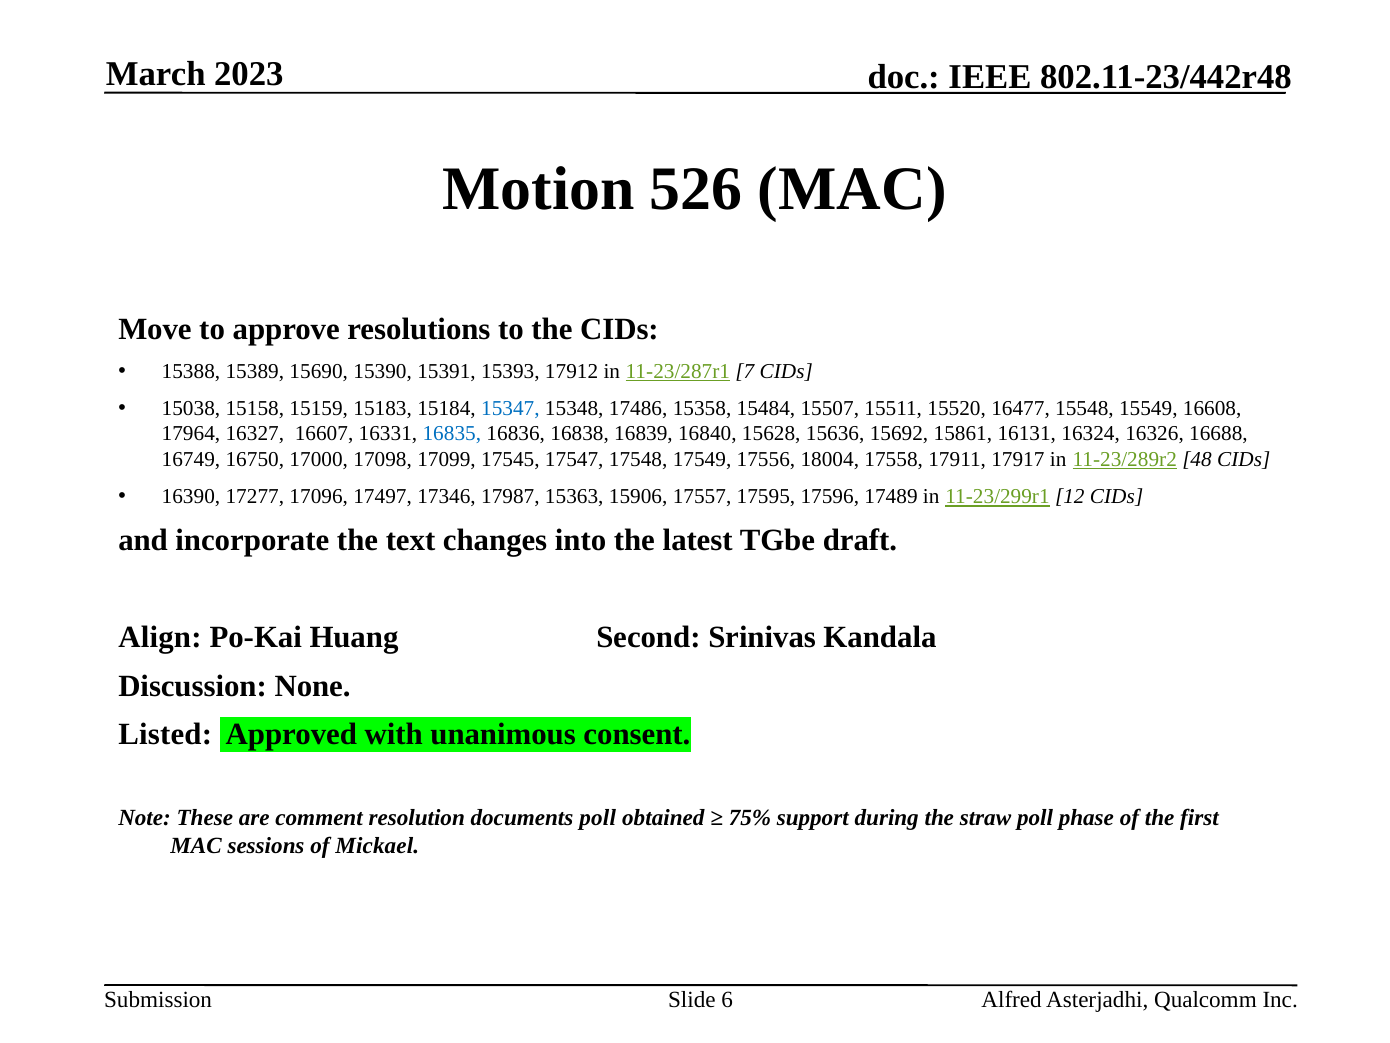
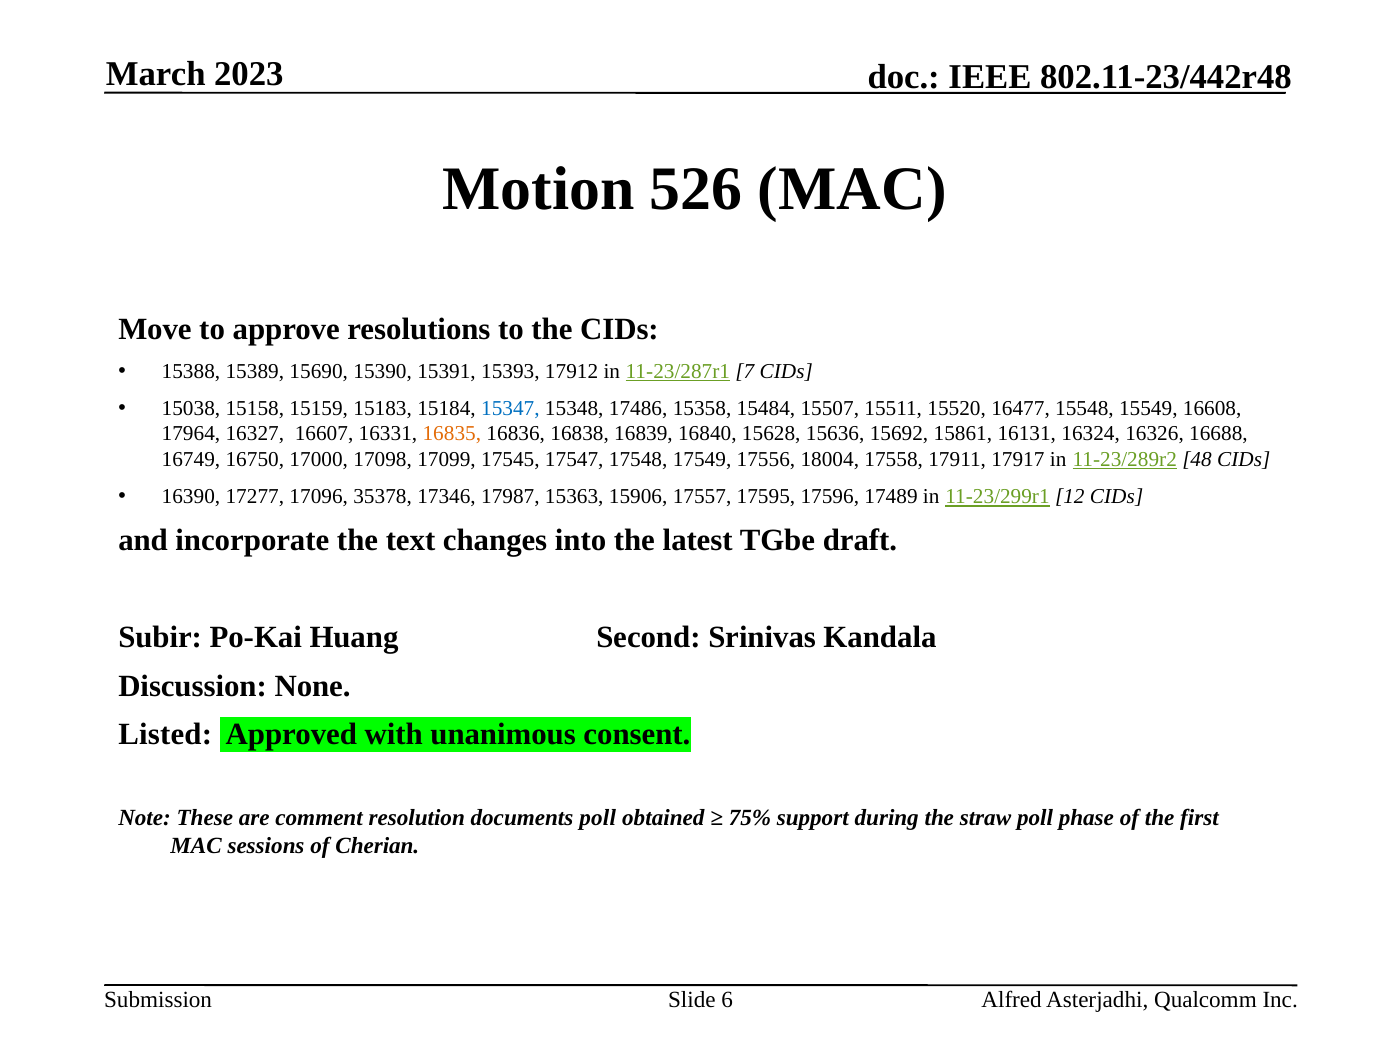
16835 colour: blue -> orange (452, 434)
17497: 17497 -> 35378 (383, 496)
Align: Align -> Subir (160, 637)
Mickael: Mickael -> Cherian (377, 845)
